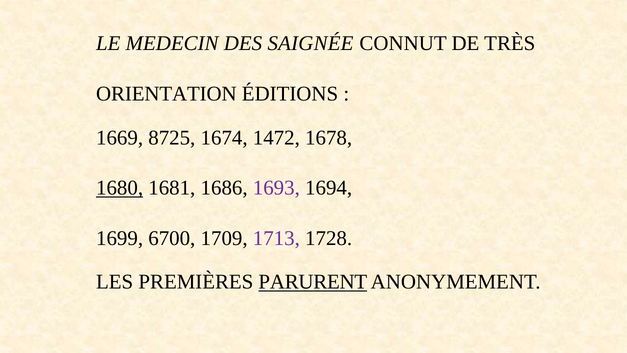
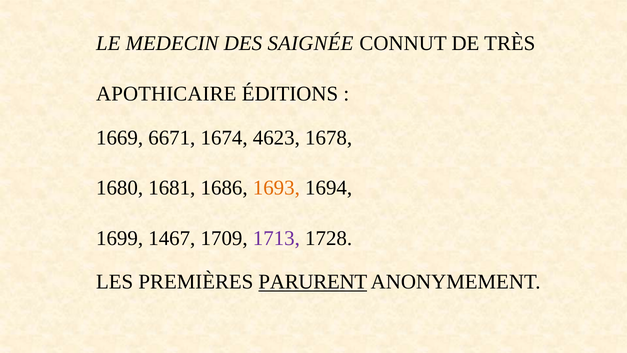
ORIENTATION: ORIENTATION -> APOTHICAIRE (166, 94)
8725: 8725 -> 6671 (172, 138)
1472: 1472 -> 4623 (276, 138)
1680 underline: present -> none (120, 188)
1693 colour: purple -> orange (276, 188)
6700: 6700 -> 1467 (172, 238)
